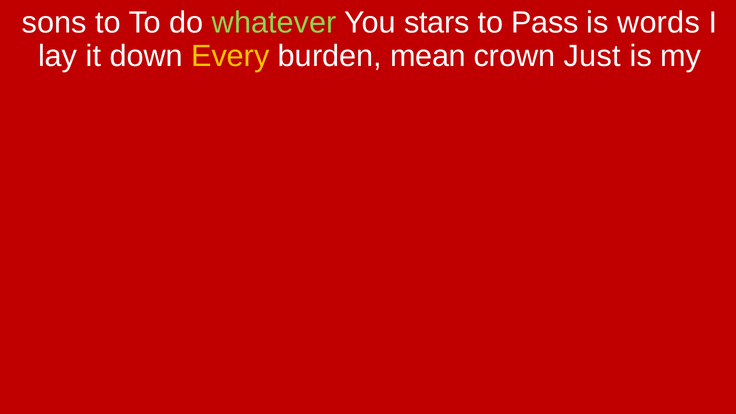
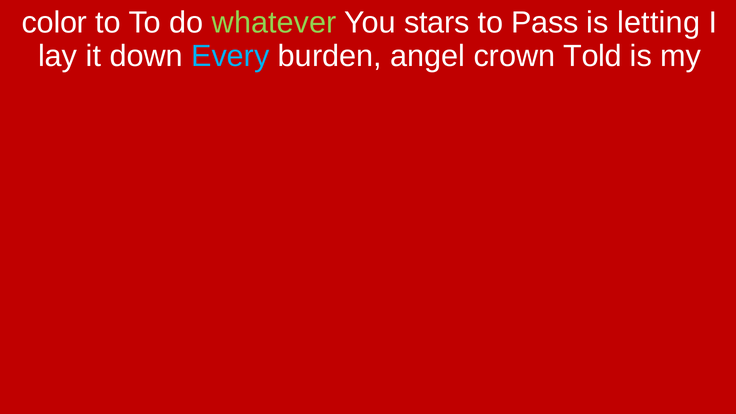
sons: sons -> color (54, 23)
words: words -> letting (659, 23)
Every colour: yellow -> light blue (230, 56)
mean: mean -> angel (428, 56)
Just: Just -> Told (592, 56)
